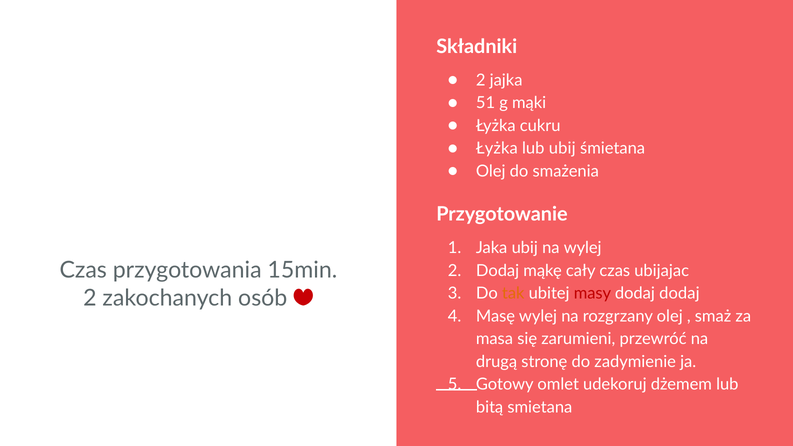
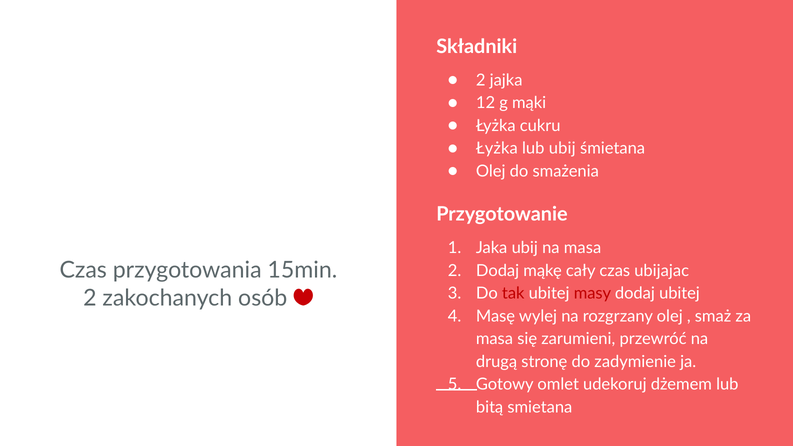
51: 51 -> 12 (486, 103)
na wylej: wylej -> masa (583, 248)
tak colour: orange -> red (513, 293)
dodaj dodaj: dodaj -> ubitej (679, 293)
